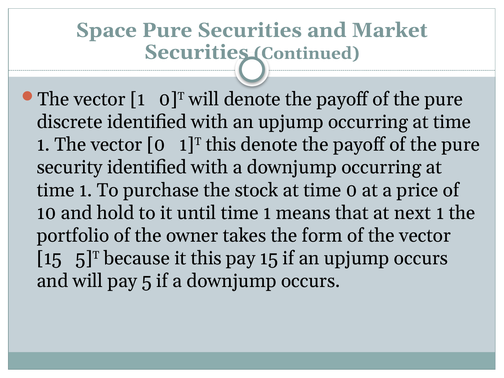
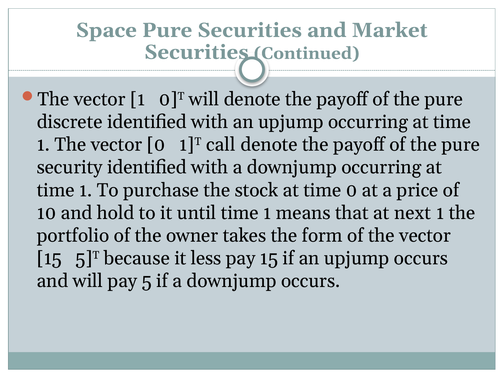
1]T this: this -> call (221, 145)
it this: this -> less (206, 258)
